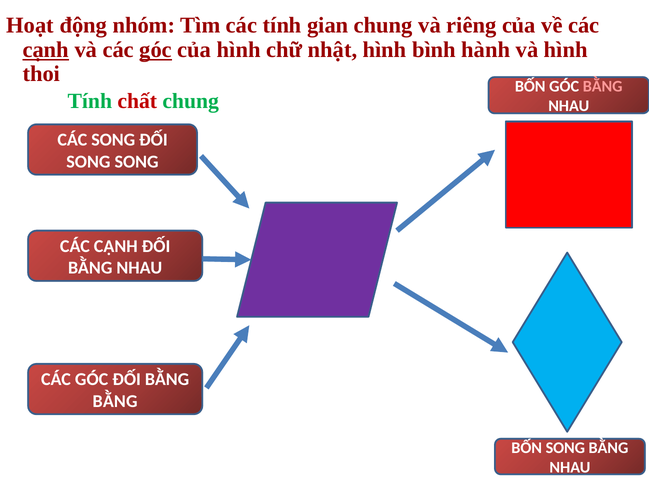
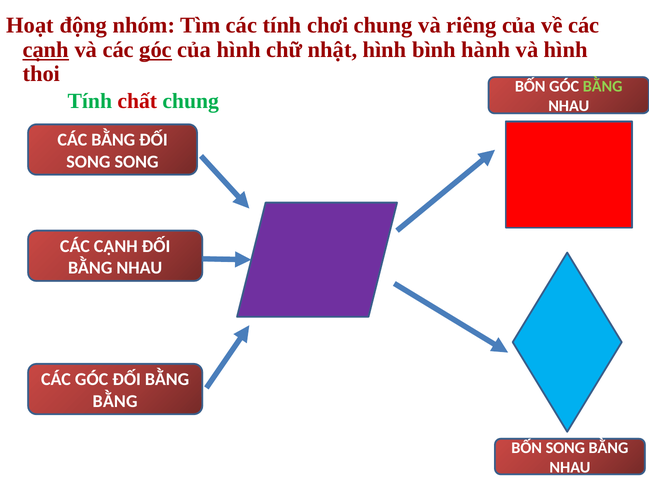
gian: gian -> chơi (328, 25)
BẰNG colour: pink -> light green (603, 87)
CÁC SONG: SONG -> BẰNG (113, 140)
